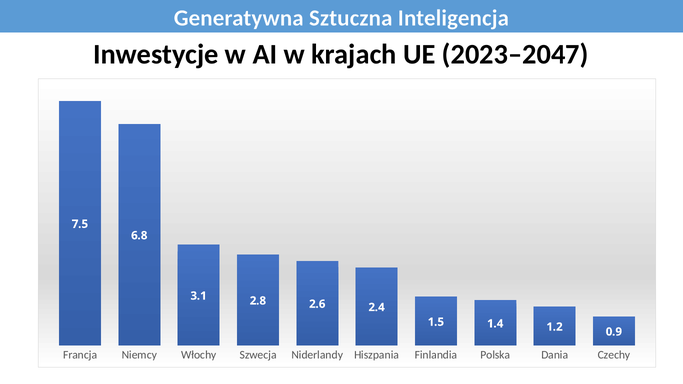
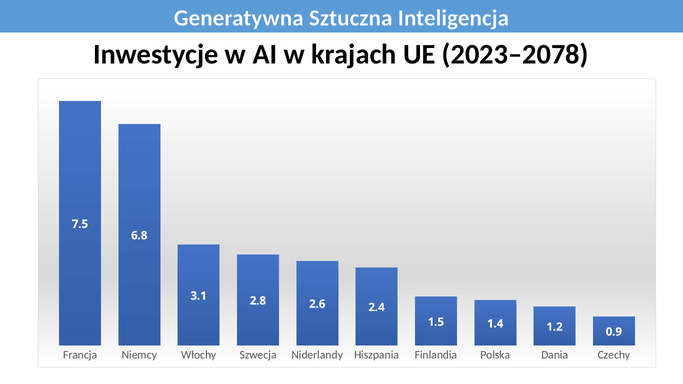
2023–2047: 2023–2047 -> 2023–2078 (515, 54)
